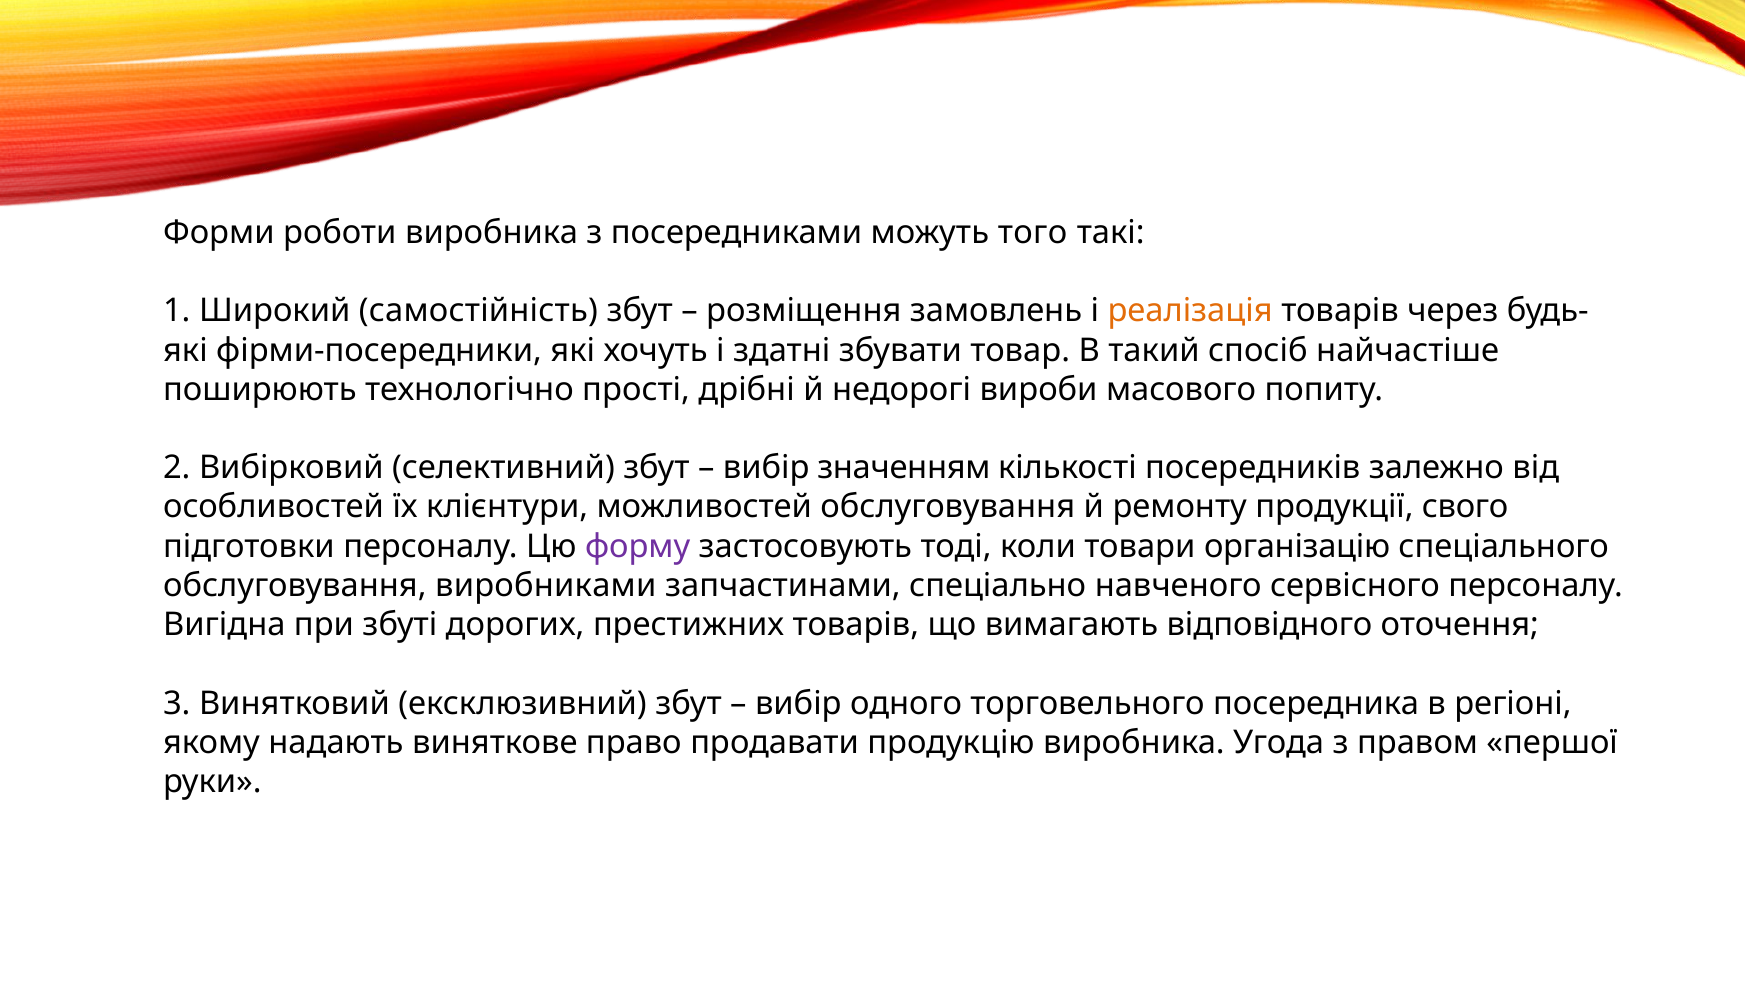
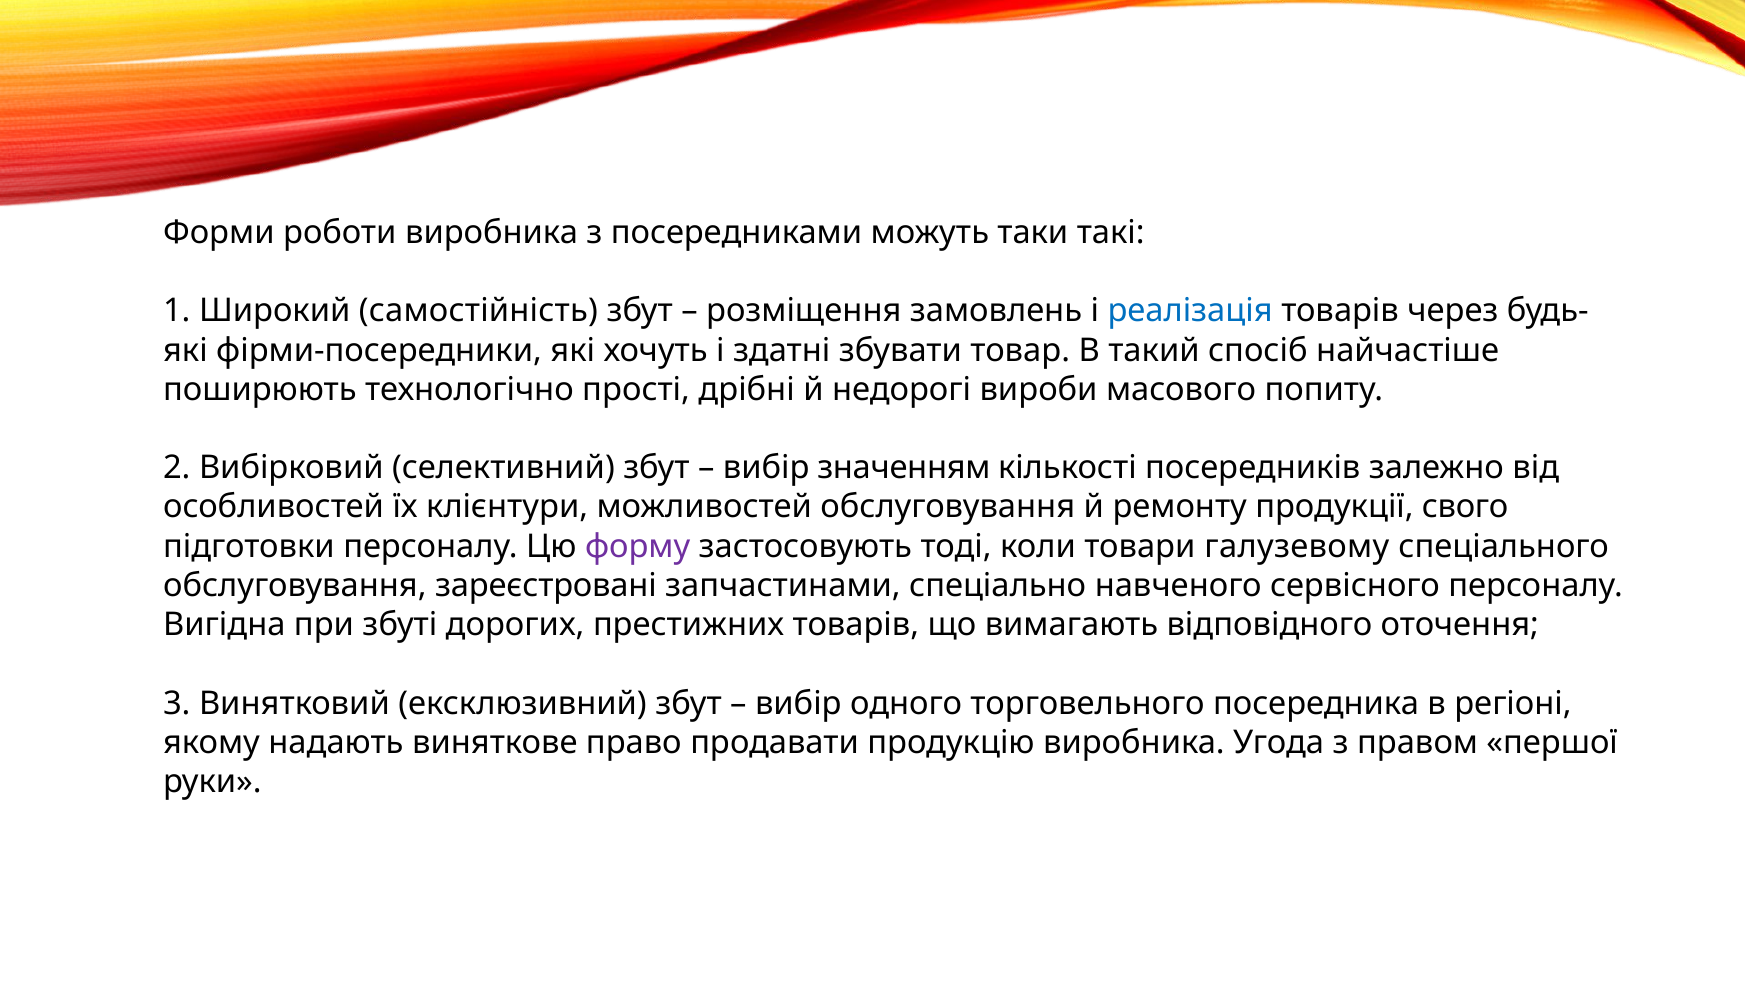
того: того -> таки (1033, 233)
реалізація colour: orange -> blue (1190, 311)
організацію: організацію -> галузевому (1297, 547)
виробниками: виробниками -> зареєстровані (546, 586)
